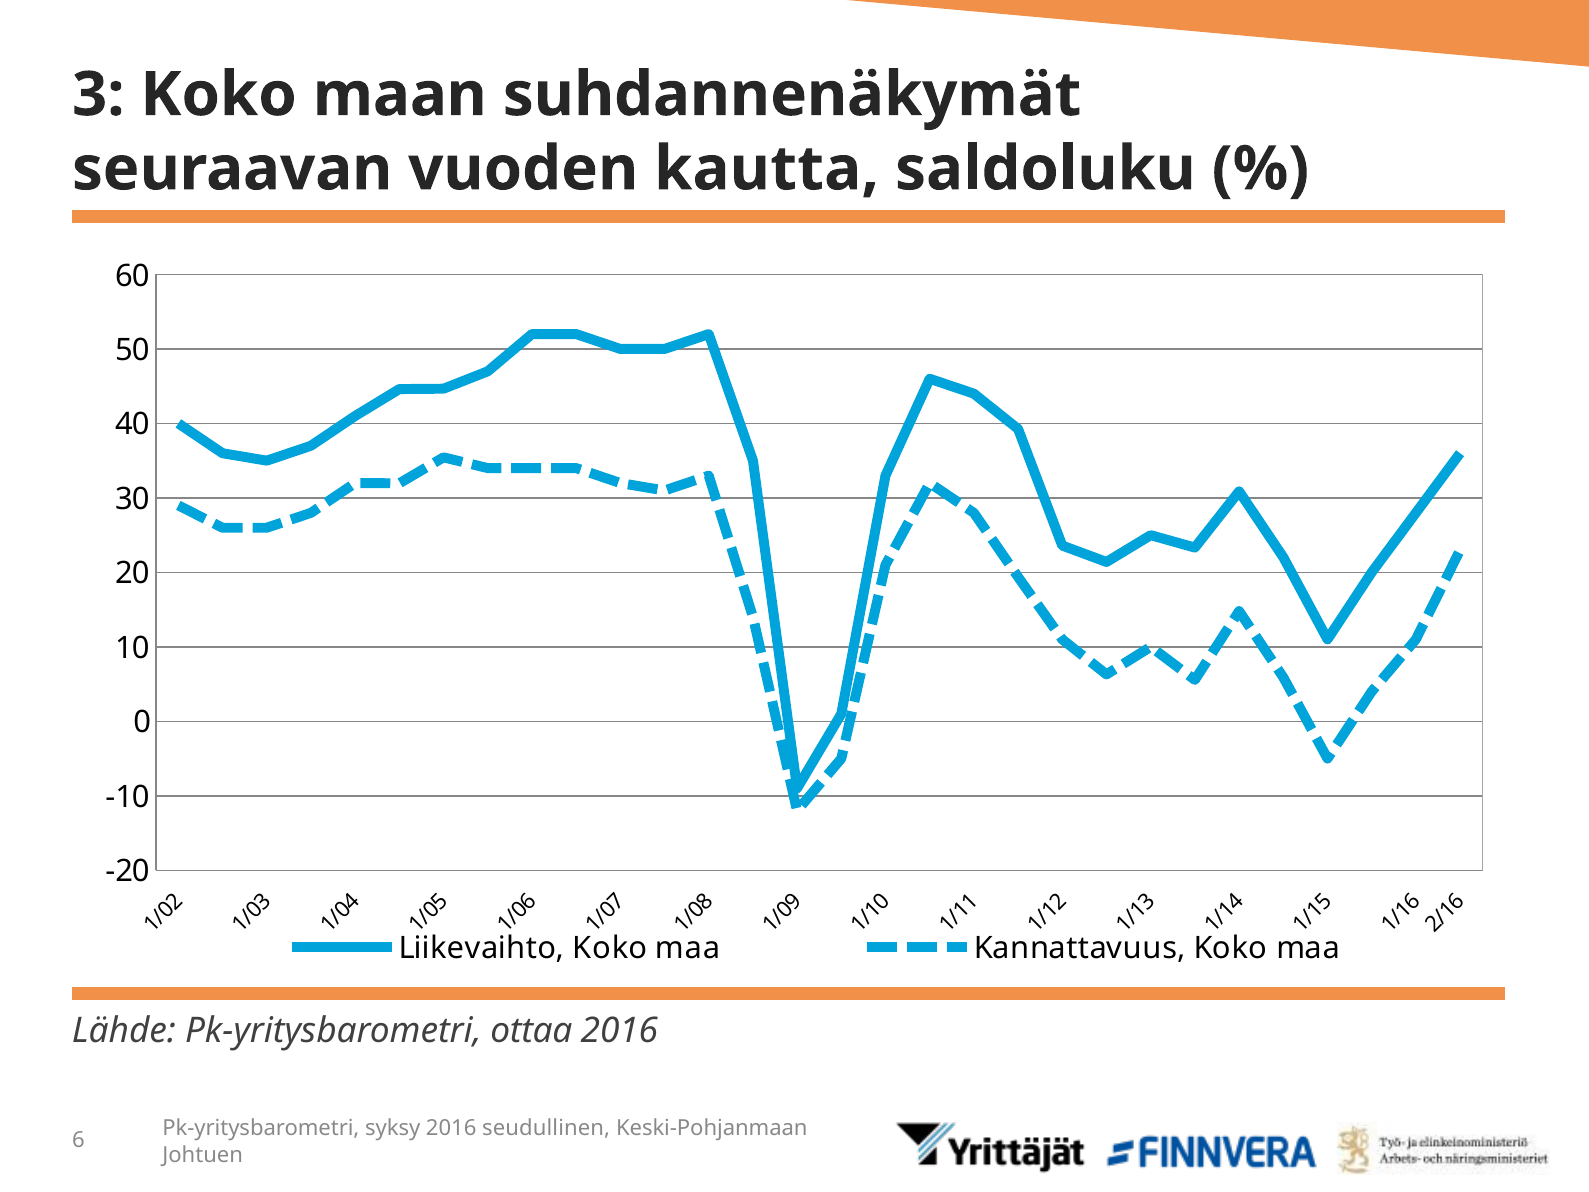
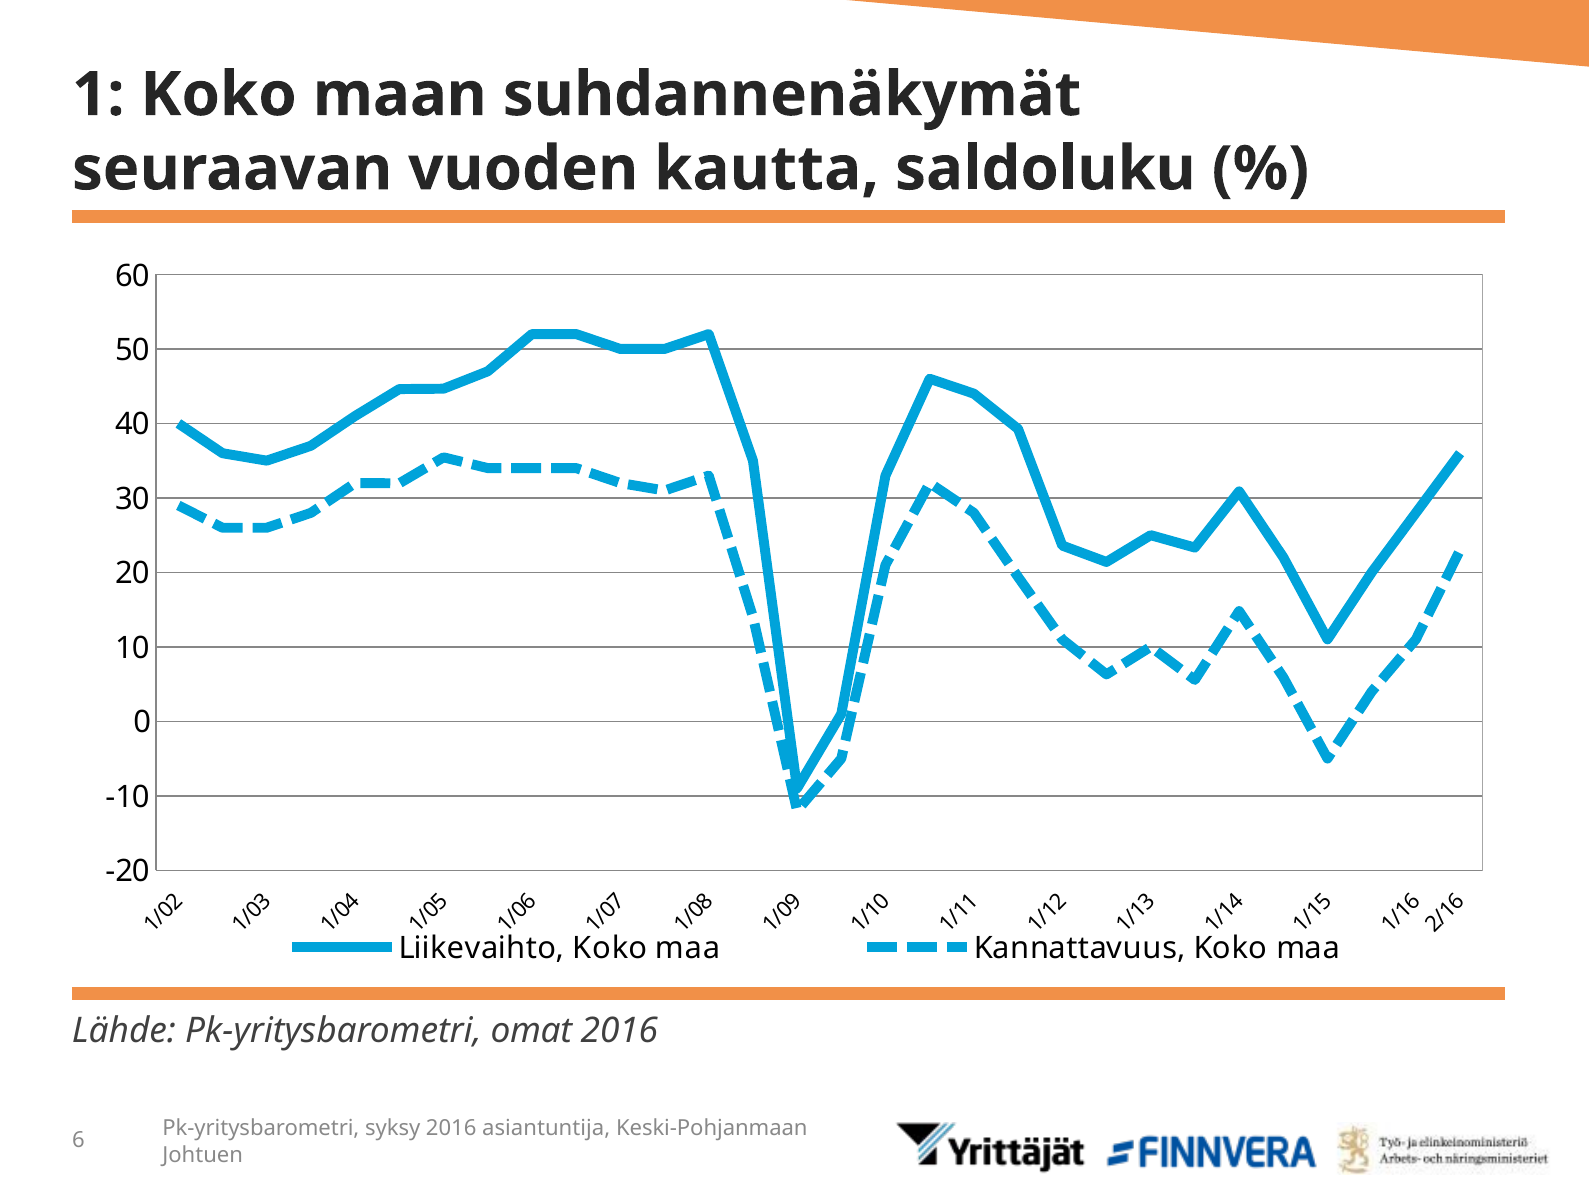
3: 3 -> 1 (98, 95)
ottaa: ottaa -> omat (531, 1031)
seudullinen: seudullinen -> asiantuntija (546, 1128)
